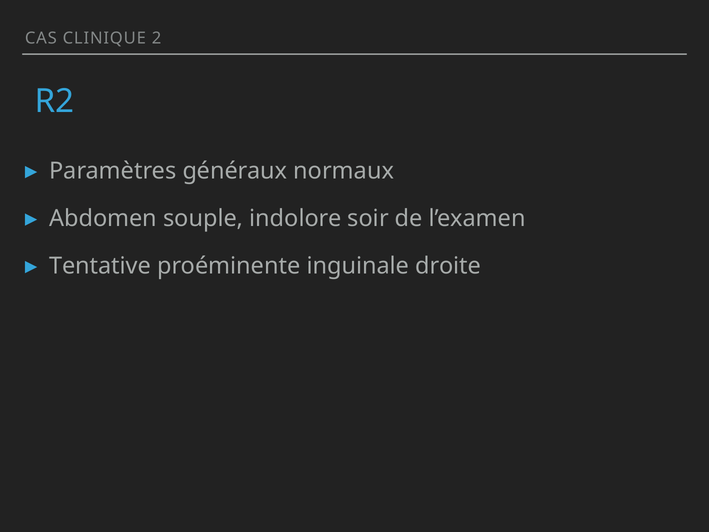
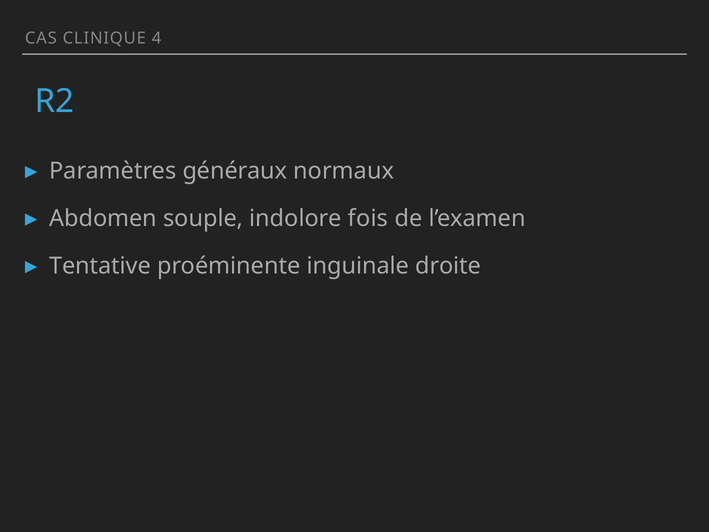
2: 2 -> 4 (157, 38)
soir: soir -> fois (368, 218)
